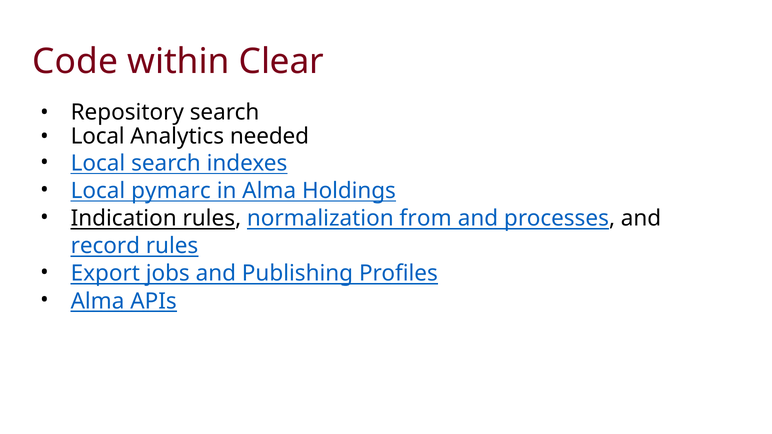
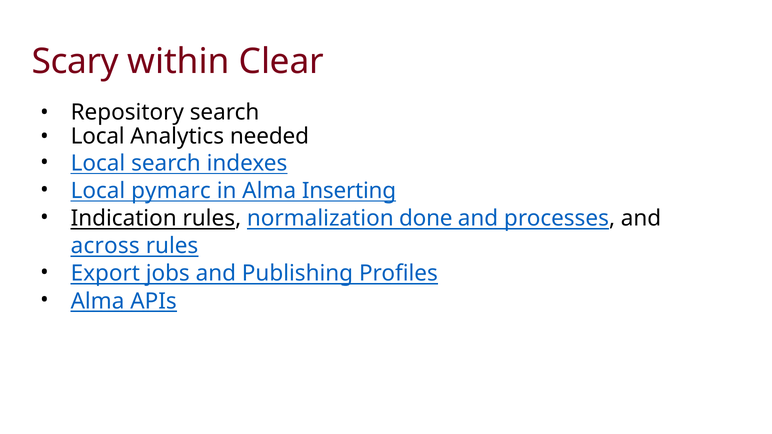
Code: Code -> Scary (75, 62)
Holdings: Holdings -> Inserting (349, 191)
from: from -> done (426, 219)
record: record -> across (105, 246)
